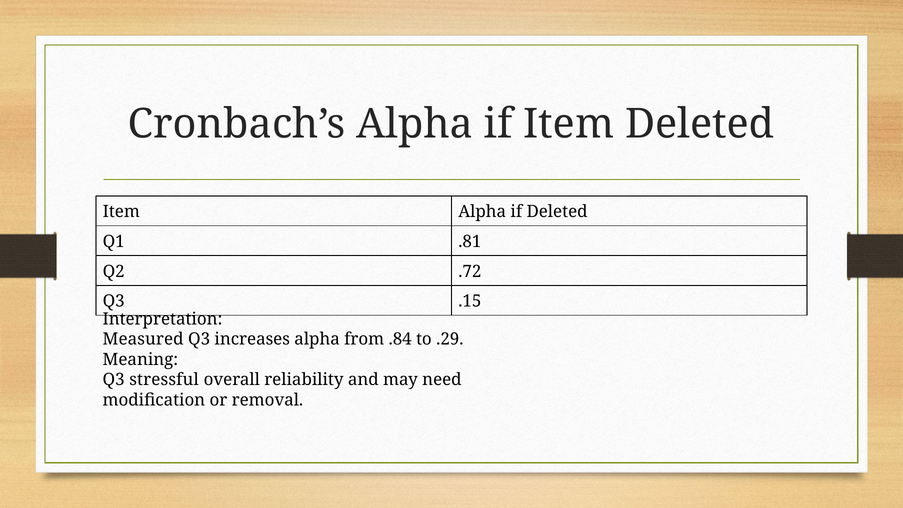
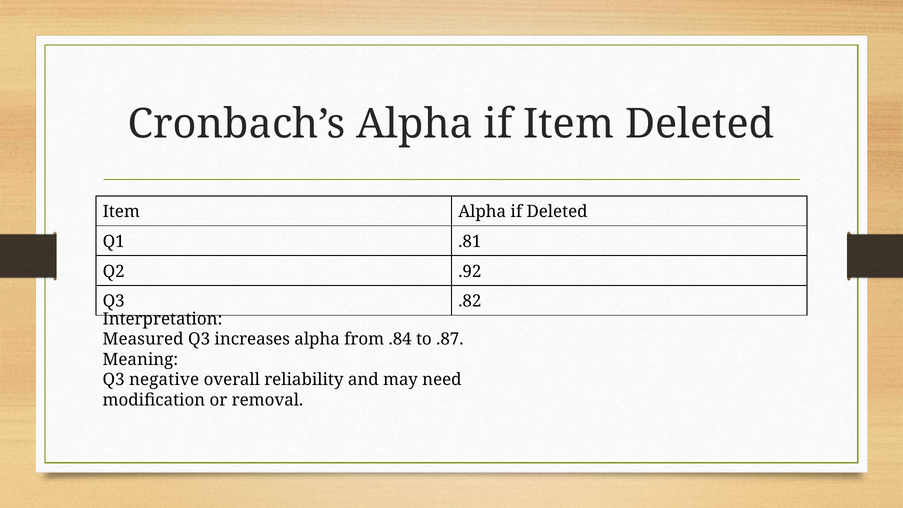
.72: .72 -> .92 (470, 271)
.15: .15 -> .82 (470, 301)
.29: .29 -> .87 (450, 339)
stressful: stressful -> negative (164, 380)
